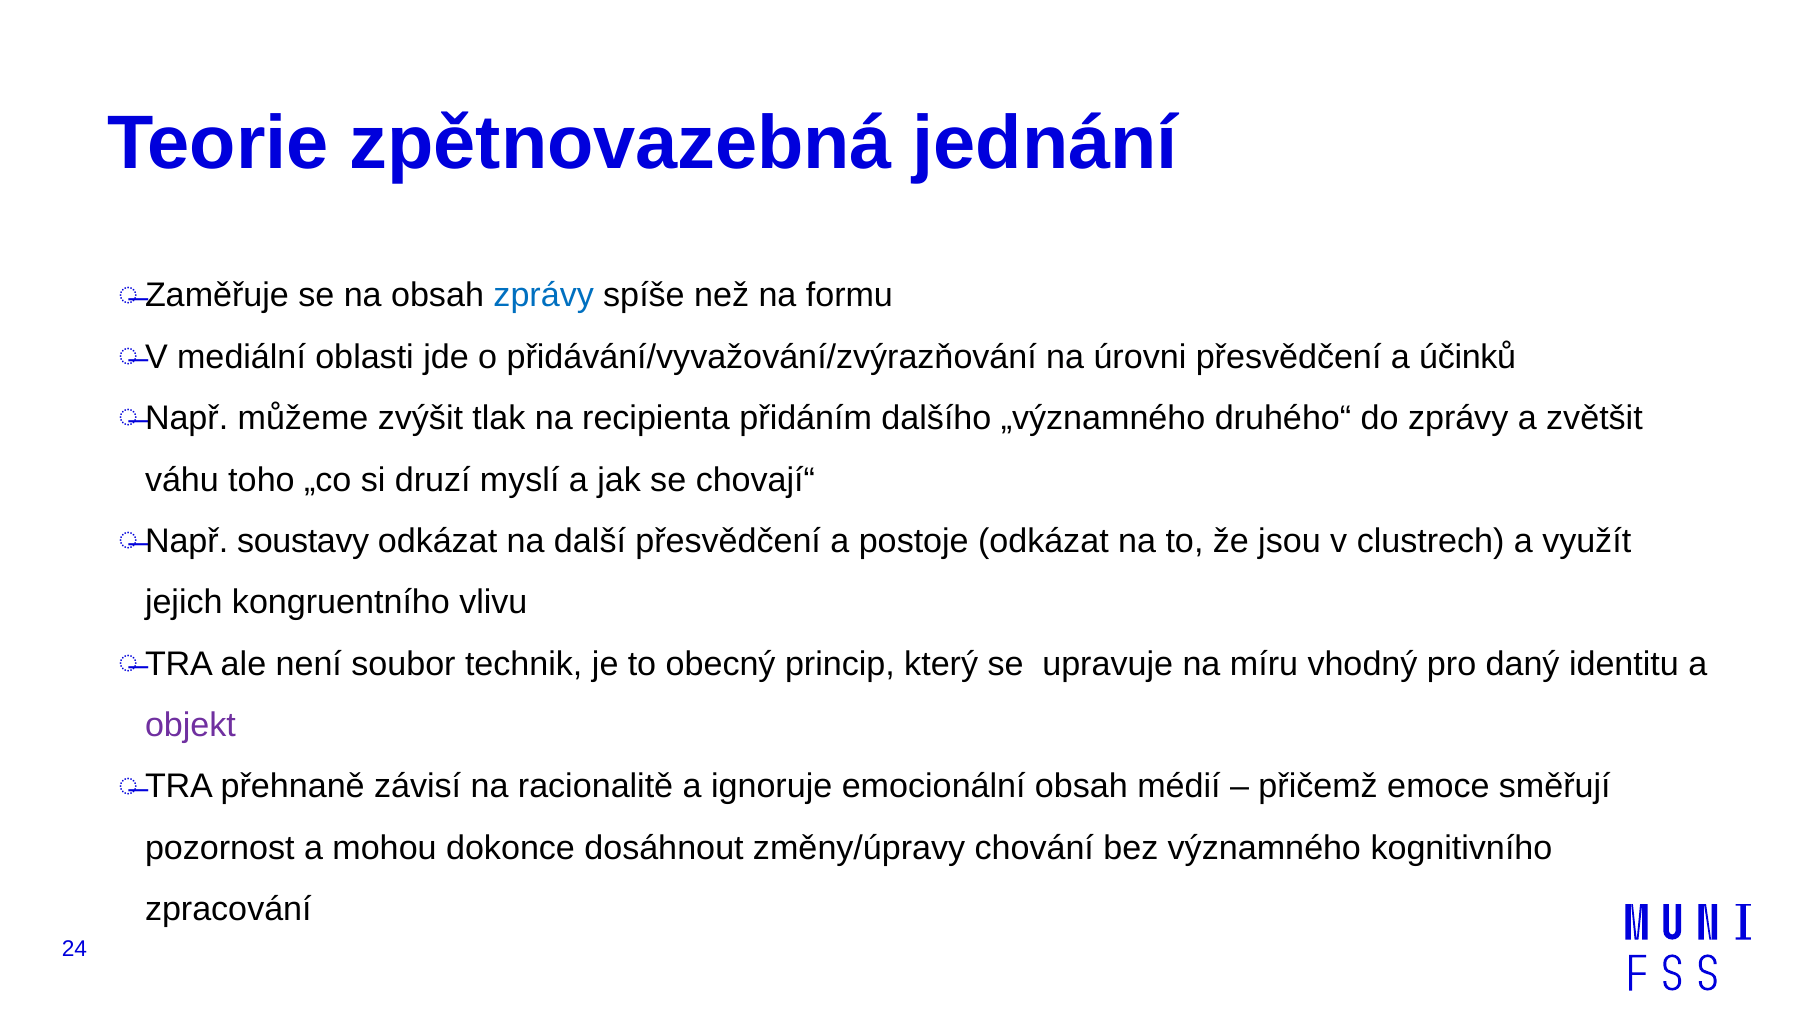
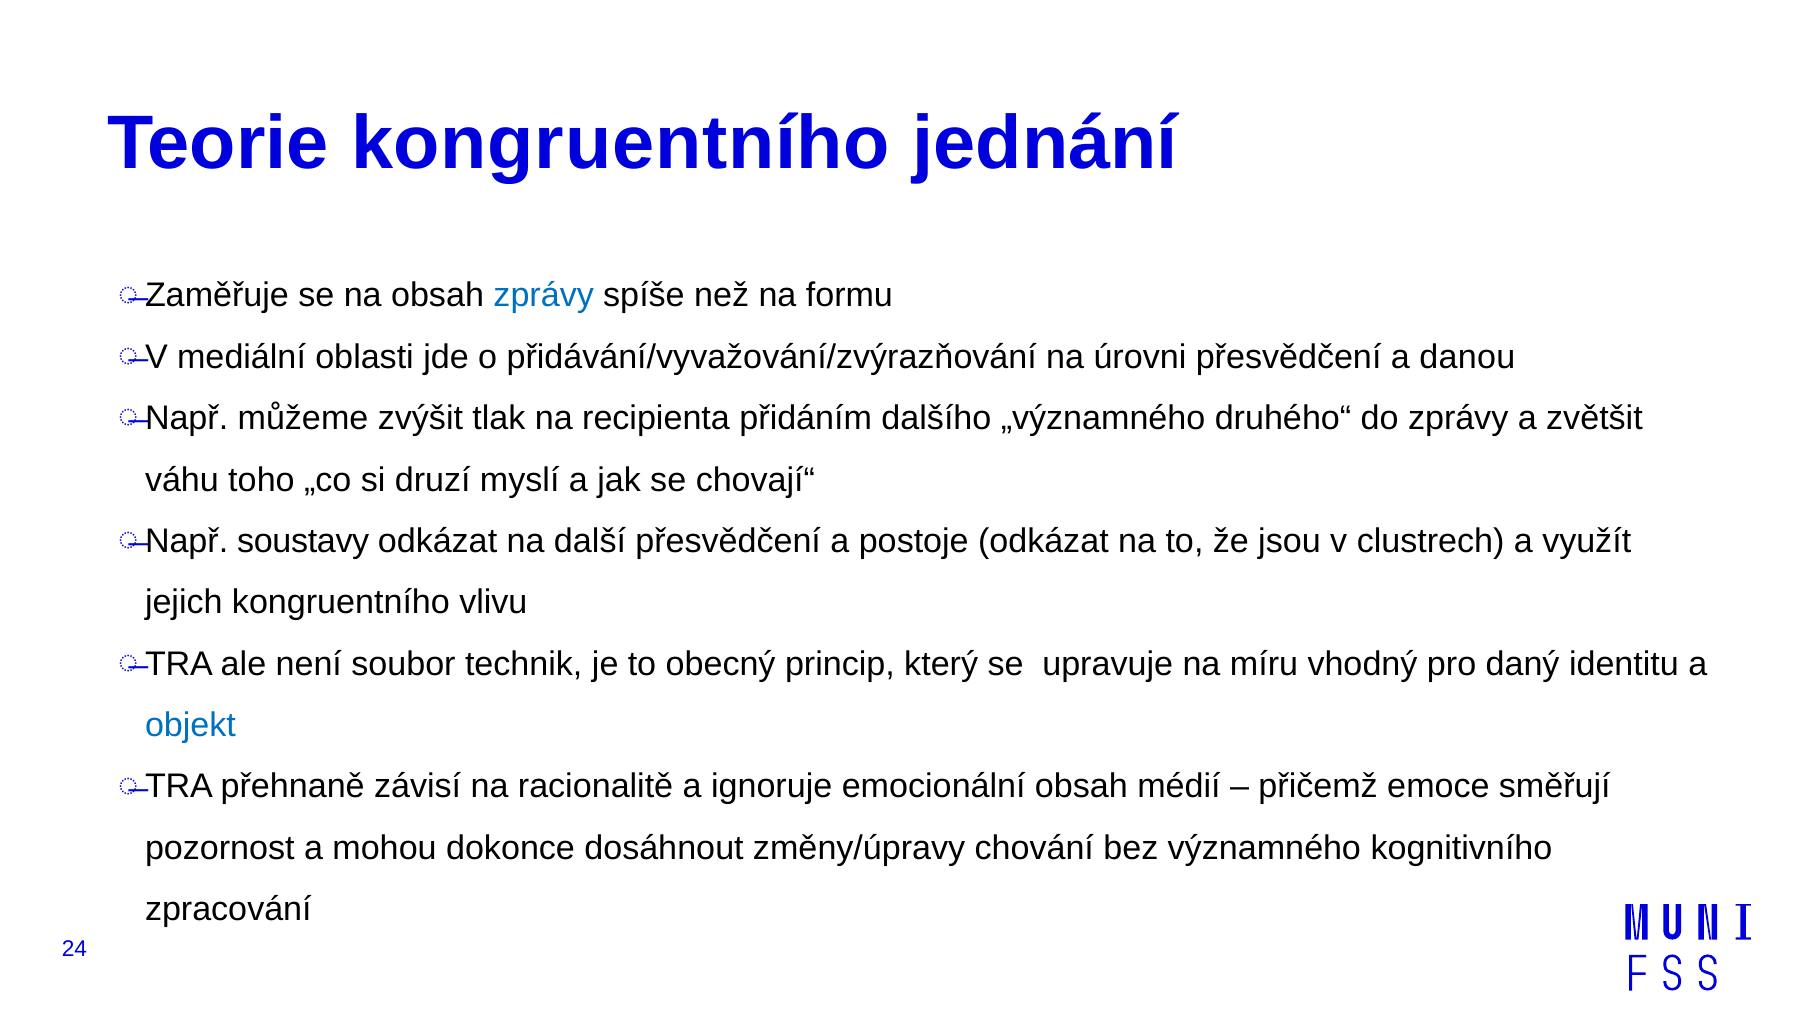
Teorie zpětnovazebná: zpětnovazebná -> kongruentního (621, 143)
účinků: účinků -> danou (1467, 357)
objekt colour: purple -> blue (190, 725)
